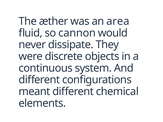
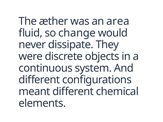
cannon: cannon -> change (77, 33)
